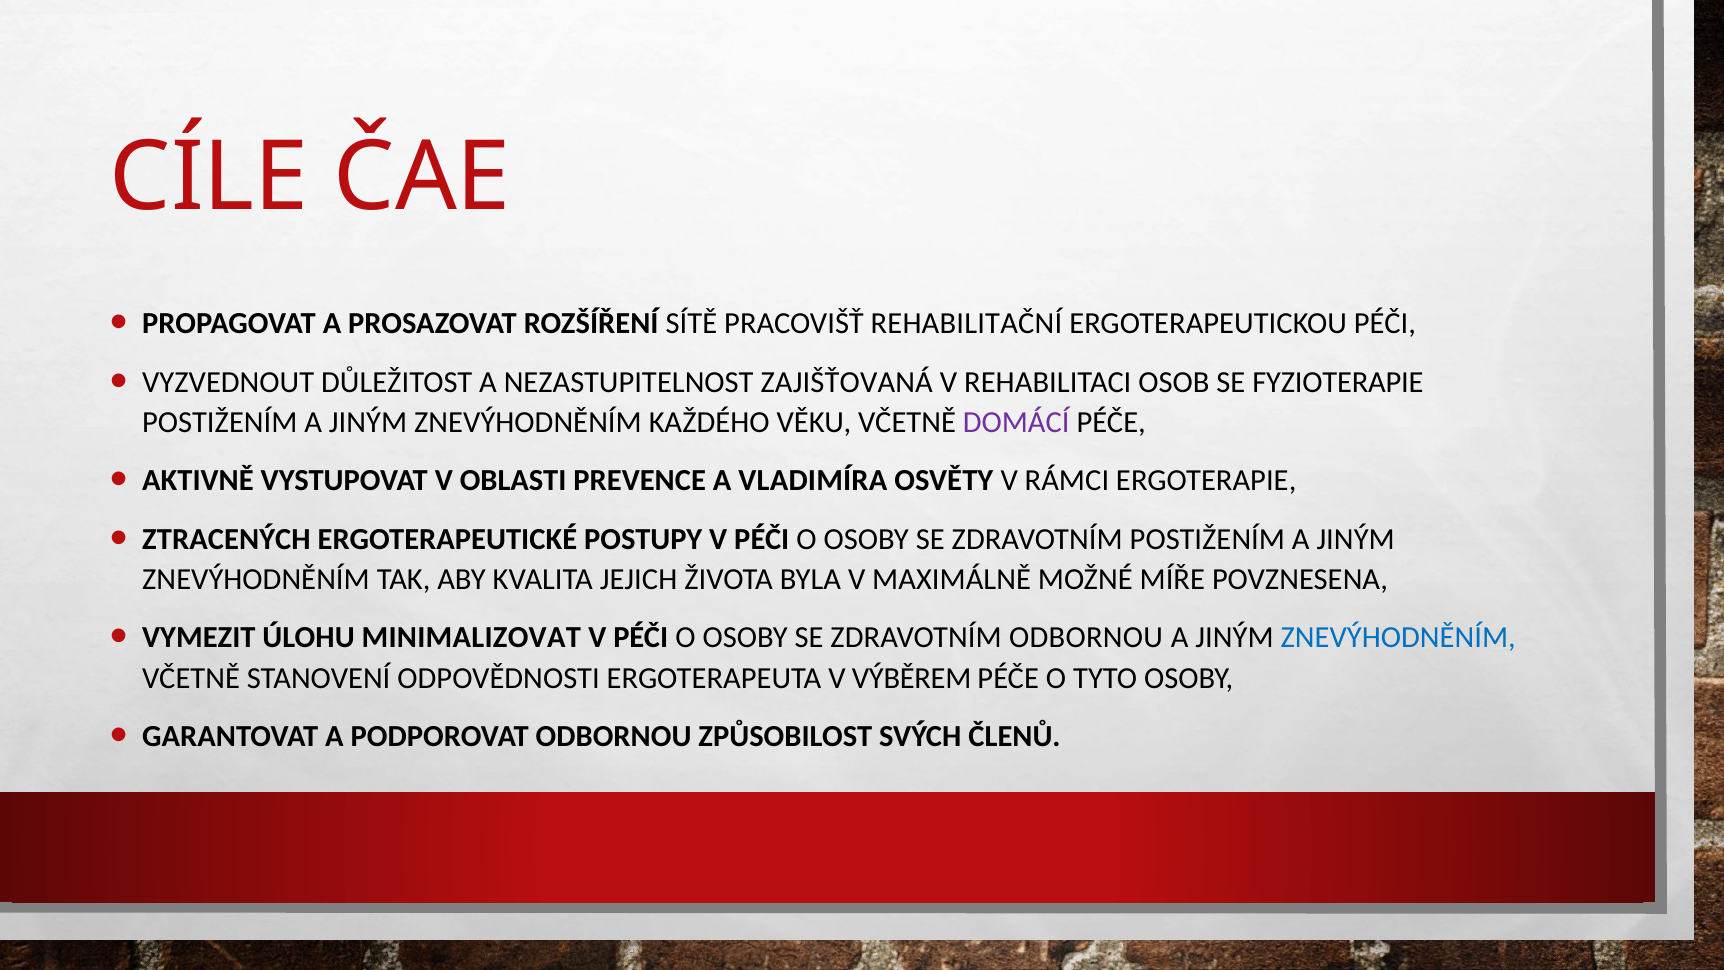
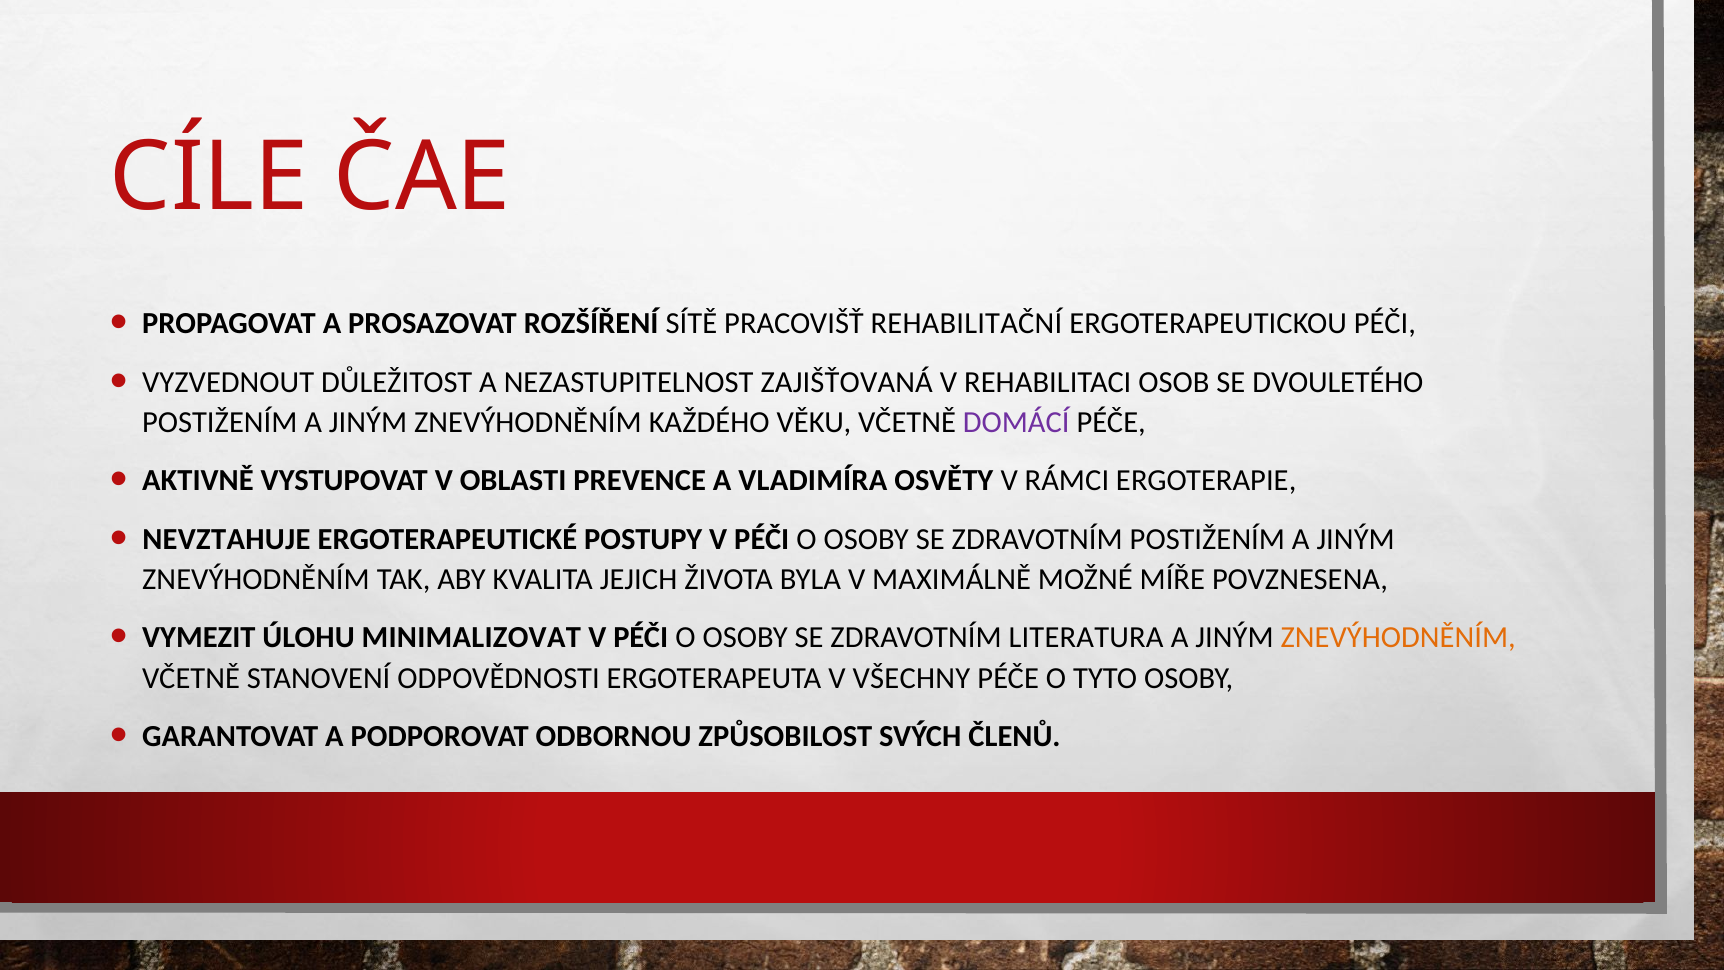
FYZIOTERAPIE: FYZIOTERAPIE -> DVOULETÉHO (1338, 382)
ZTRACENÝCH: ZTRACENÝCH -> NEVZTAHUJE (226, 539)
ZDRAVOTNÍM ODBORNOU: ODBORNOU -> LITERATURA (1086, 637)
ZNEVÝHODNĚNÍM colour: blue -> orange (1398, 637)
VÝBĚREM: VÝBĚREM -> VŠECHNY (911, 678)
